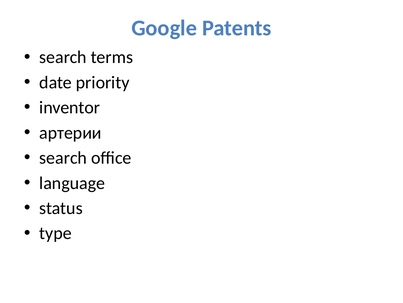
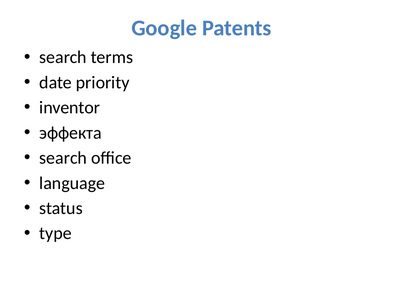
артерии: артерии -> эффекта (71, 132)
